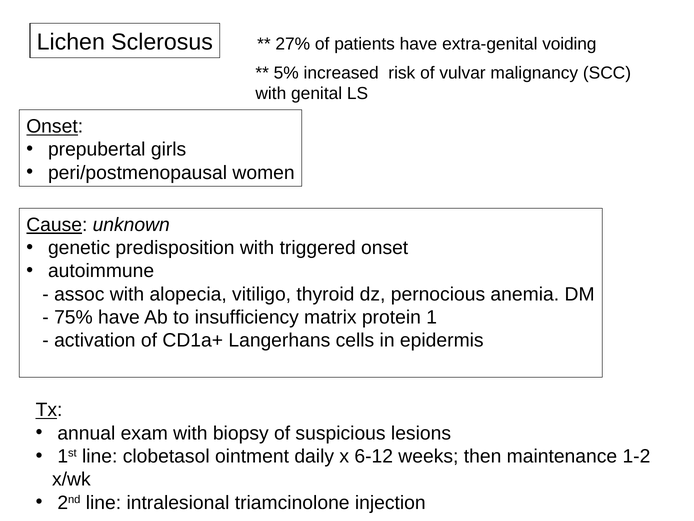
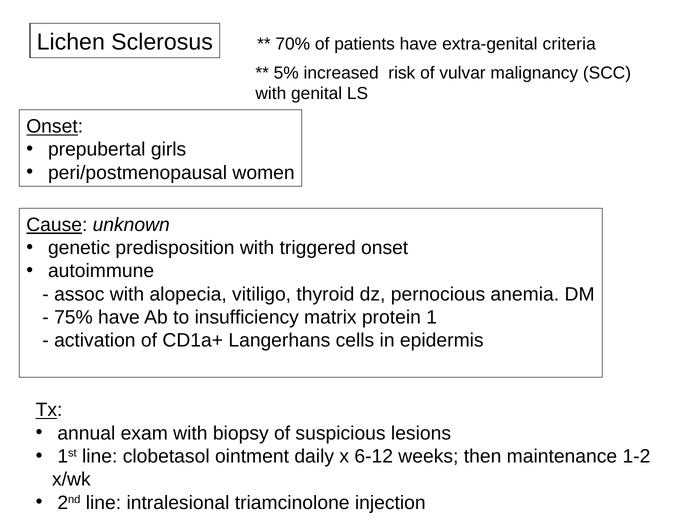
27%: 27% -> 70% (293, 44)
voiding: voiding -> criteria (569, 44)
